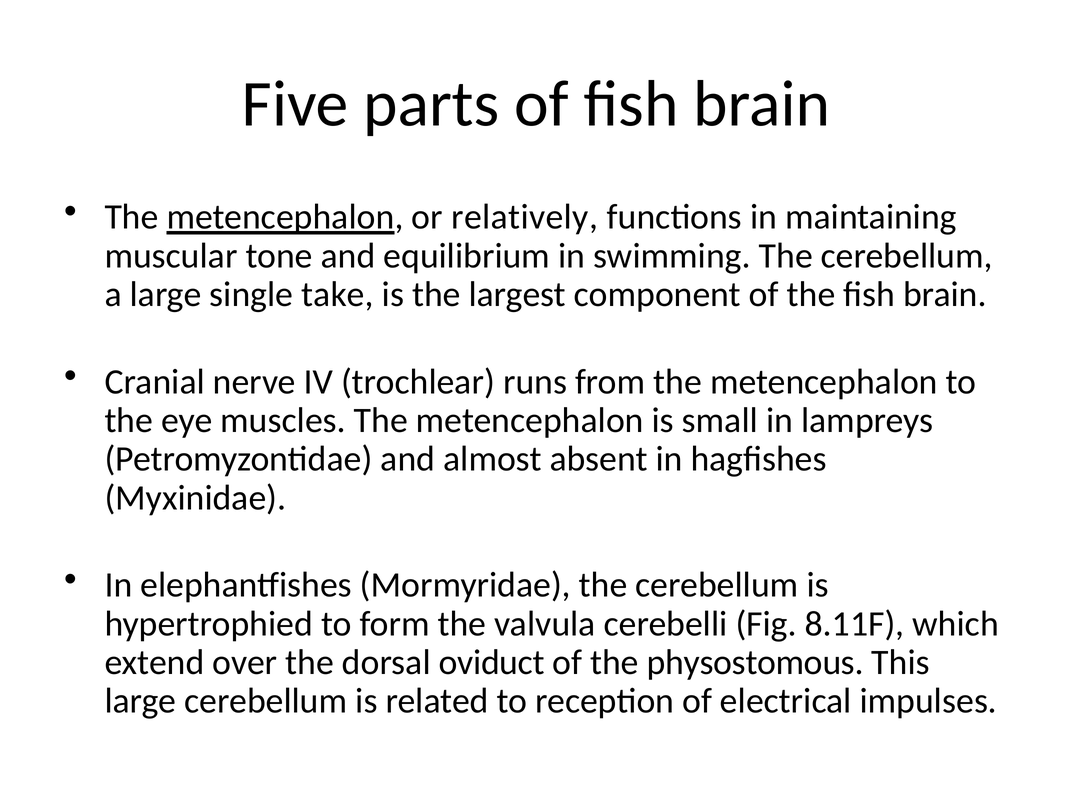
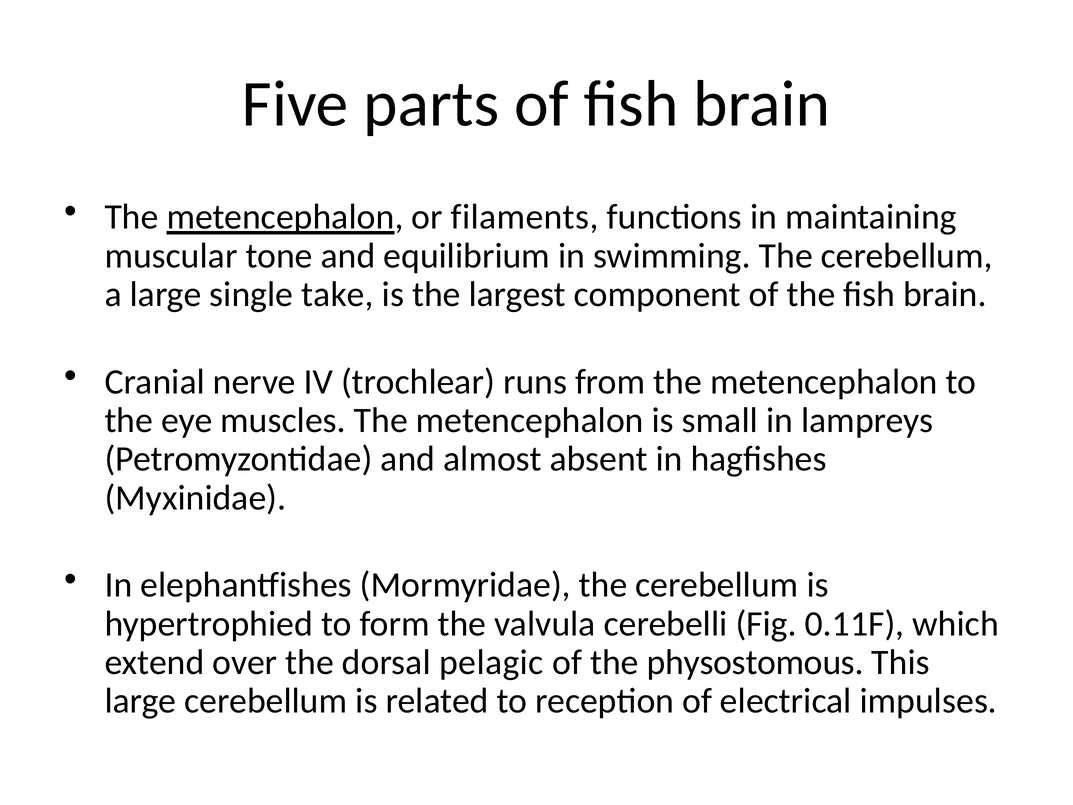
relatively: relatively -> filaments (525, 217)
8.11F: 8.11F -> 0.11F (855, 624)
oviduct: oviduct -> pelagic (491, 662)
